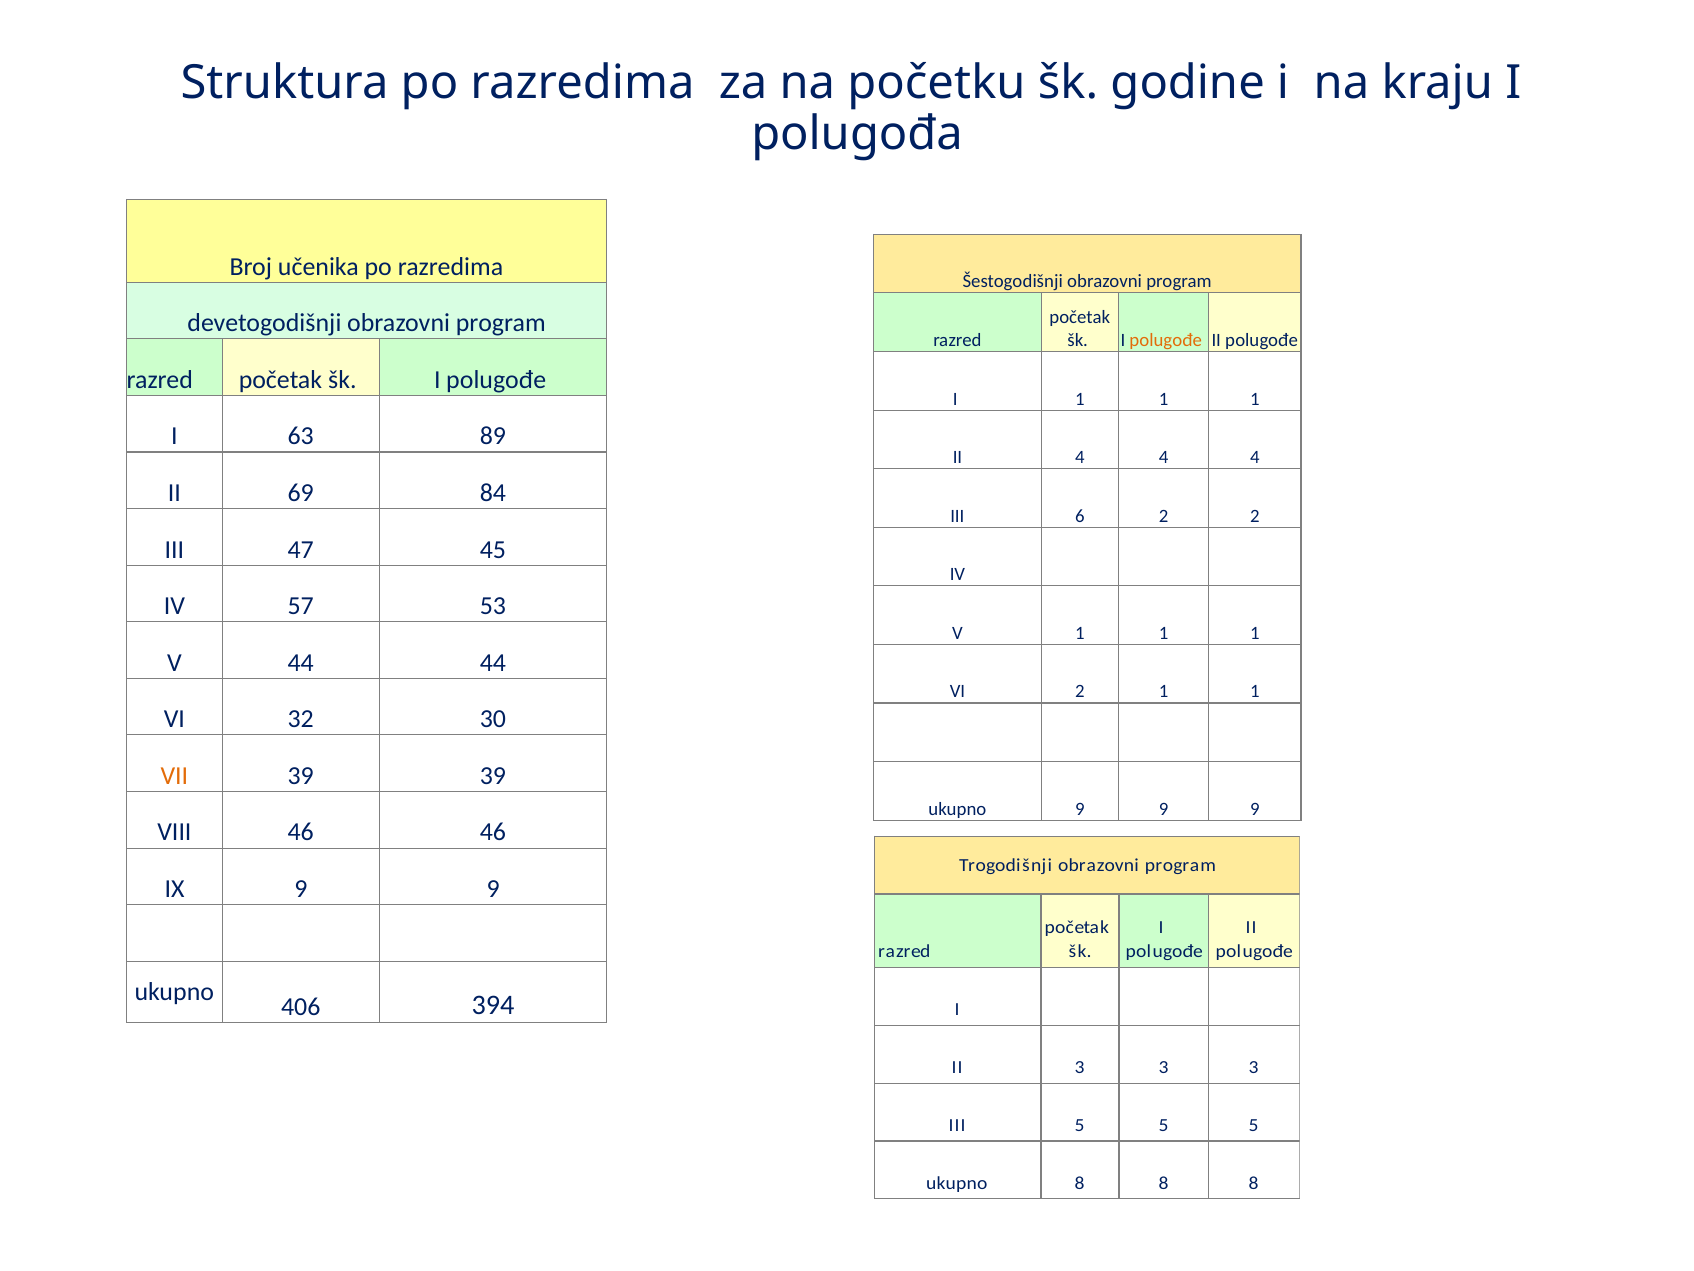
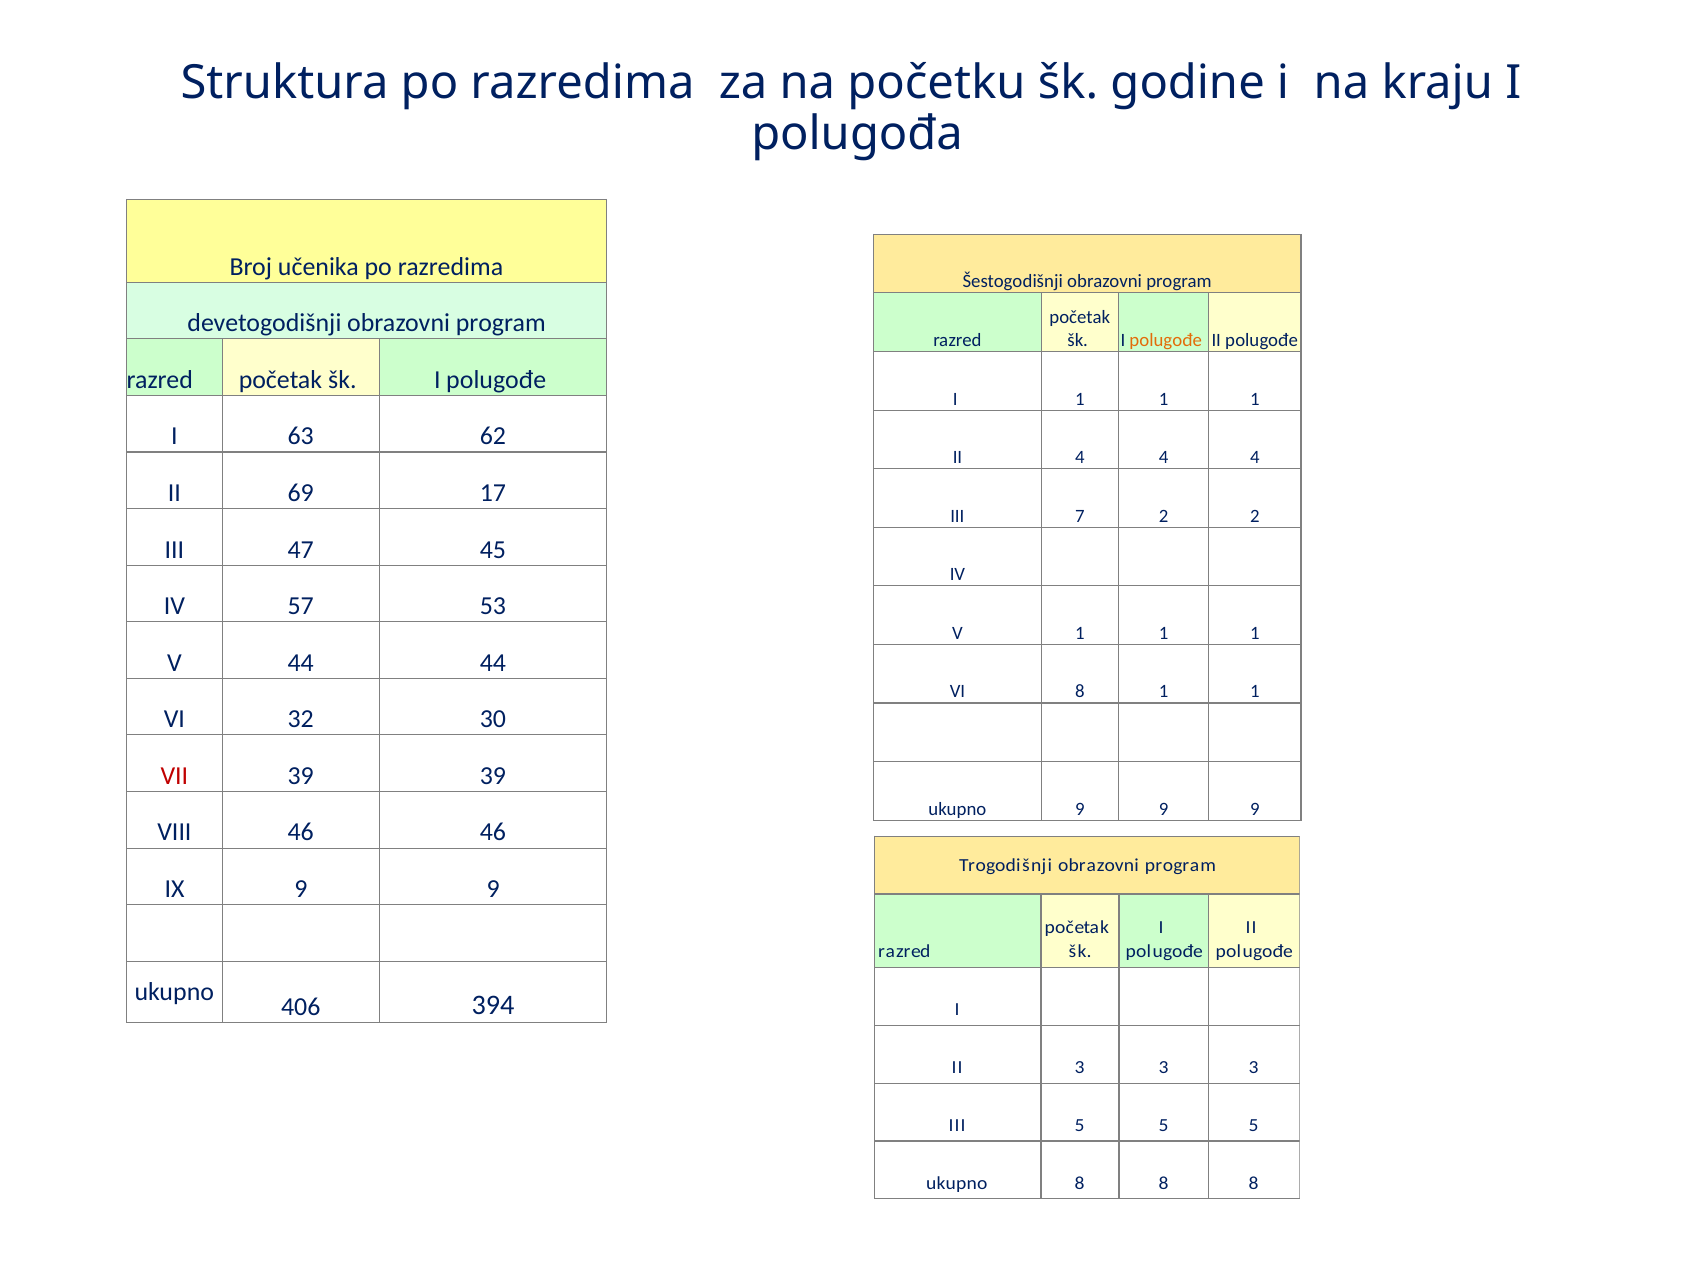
89: 89 -> 62 (493, 436)
84: 84 -> 17 (493, 493)
6: 6 -> 7 (1080, 516)
VI 2: 2 -> 8 (1080, 691)
VII colour: orange -> red (174, 776)
